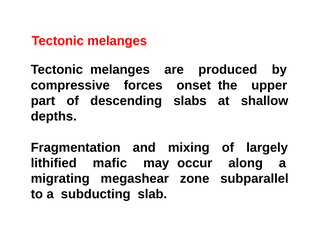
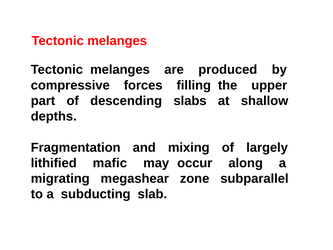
onset: onset -> filling (194, 85)
